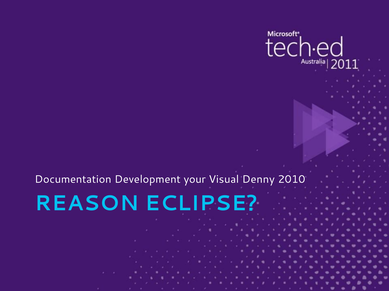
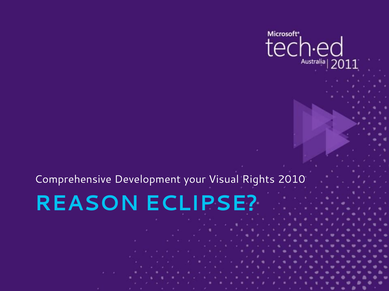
Documentation: Documentation -> Comprehensive (73, 180)
Denny: Denny -> Rights (258, 180)
